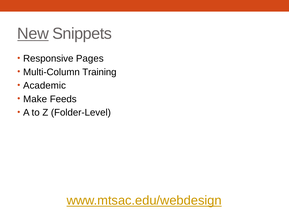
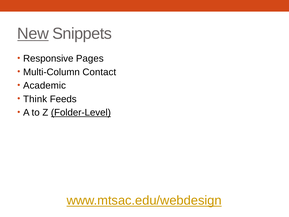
Training: Training -> Contact (99, 72)
Make: Make -> Think (35, 99)
Folder-Level underline: none -> present (81, 112)
